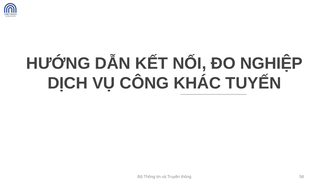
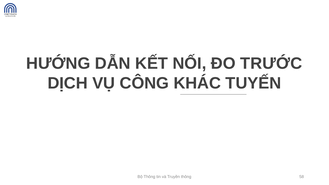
NGHIỆP: NGHIỆP -> TRƯỚC (271, 64)
